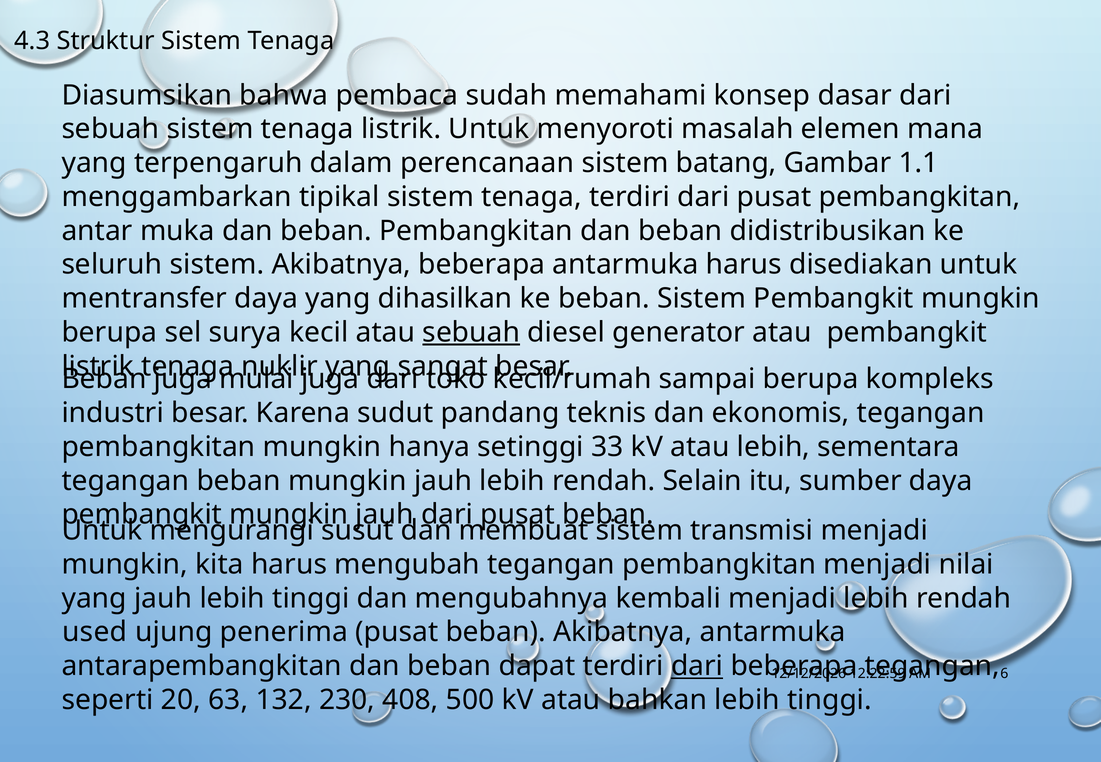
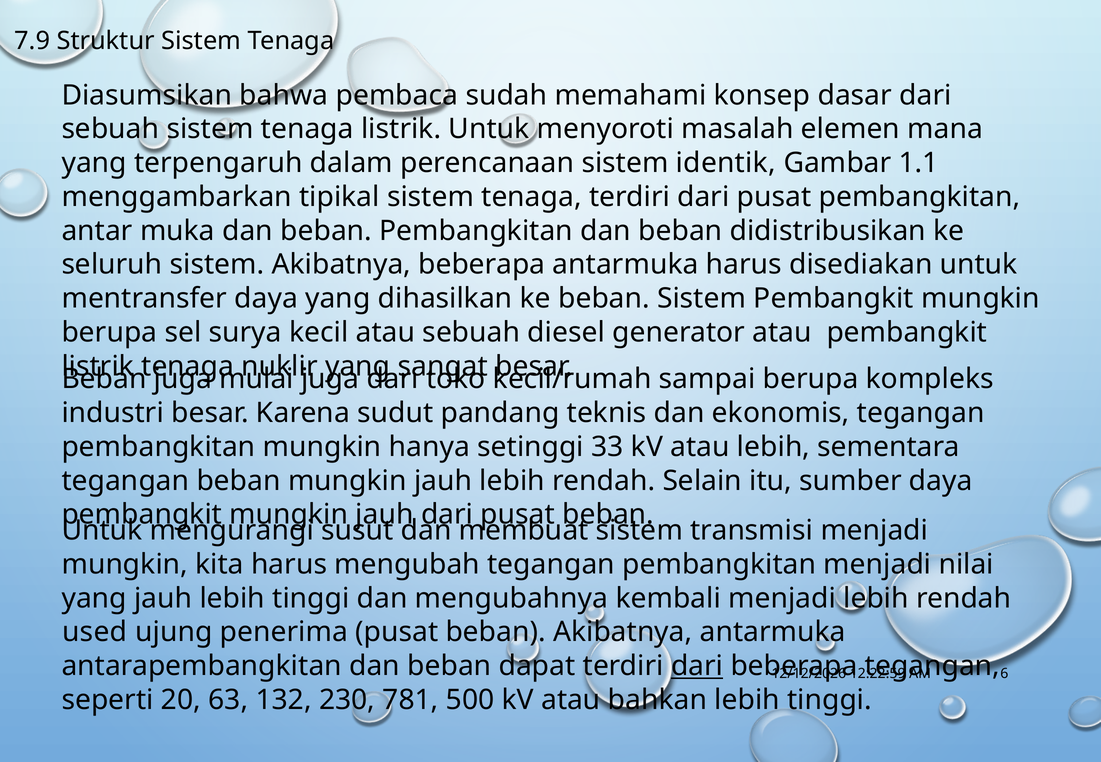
4.3: 4.3 -> 7.9 (32, 41)
batang: batang -> identik (726, 163)
sebuah underline: present -> none (471, 333)
408: 408 -> 781 (410, 700)
